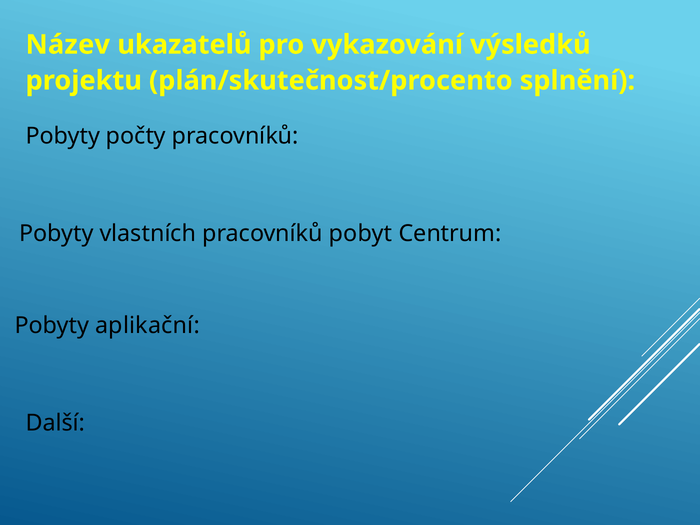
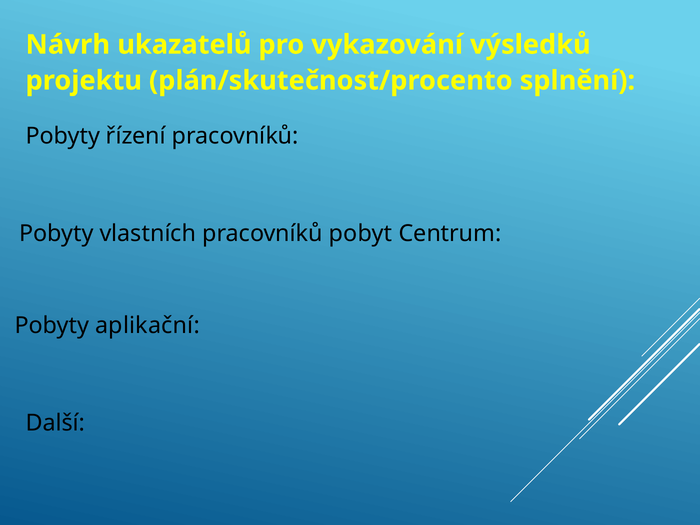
Název: Název -> Návrh (68, 45)
počty: počty -> řízení (136, 136)
